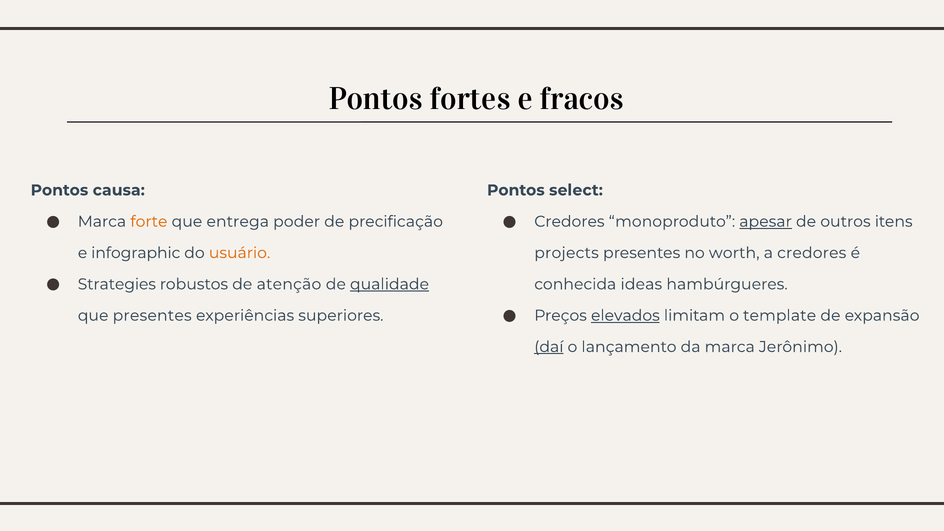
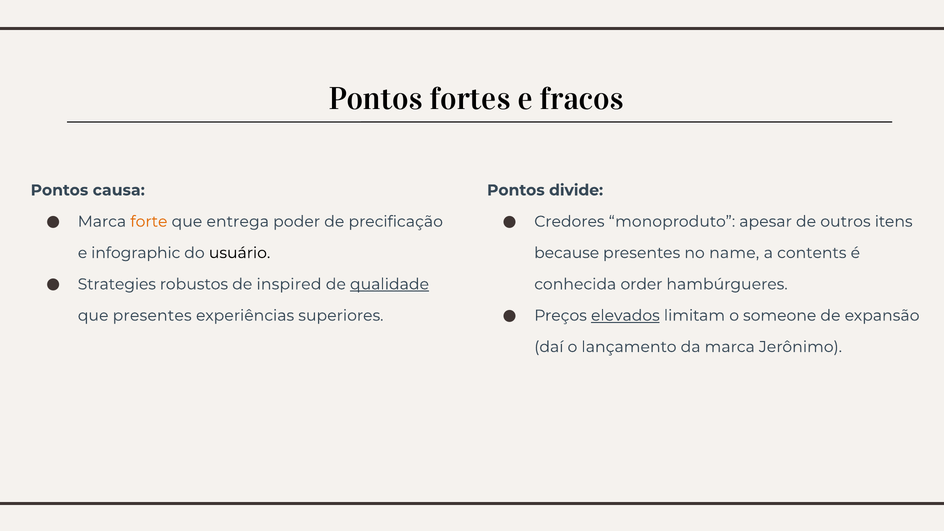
select: select -> divide (576, 190)
apesar underline: present -> none (766, 222)
usuário colour: orange -> black (240, 253)
projects: projects -> because (567, 253)
worth: worth -> name (734, 253)
a credores: credores -> contents (812, 253)
atenção: atenção -> inspired (289, 284)
ideas: ideas -> order (641, 284)
template: template -> someone (780, 316)
daí underline: present -> none (549, 347)
